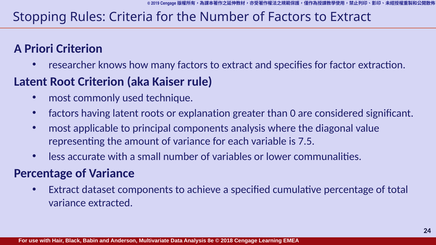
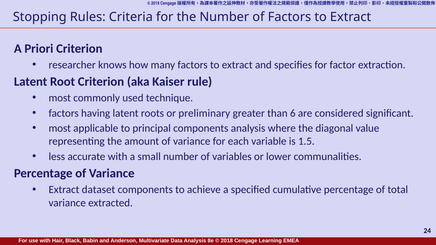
explanation: explanation -> preliminary (204, 113)
0: 0 -> 6 (293, 113)
7.5: 7.5 -> 1.5 (306, 142)
